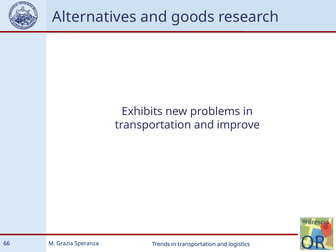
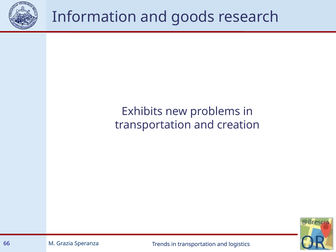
Alternatives: Alternatives -> Information (94, 17)
improve: improve -> creation (238, 125)
